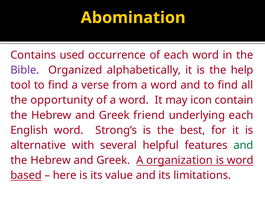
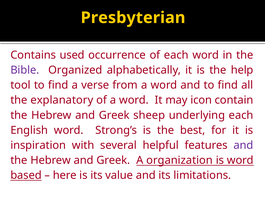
Abomination: Abomination -> Presbyterian (133, 18)
opportunity: opportunity -> explanatory (62, 100)
friend: friend -> sheep (149, 115)
alternative: alternative -> inspiration (38, 145)
and colour: green -> purple (243, 145)
